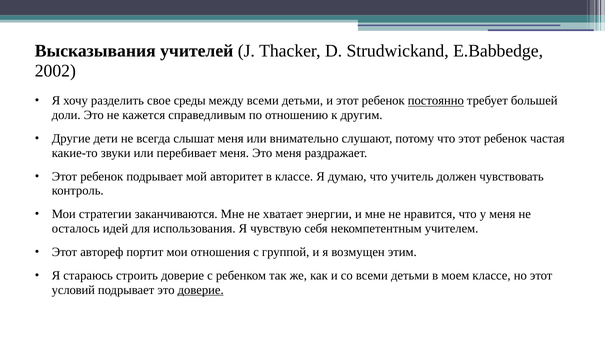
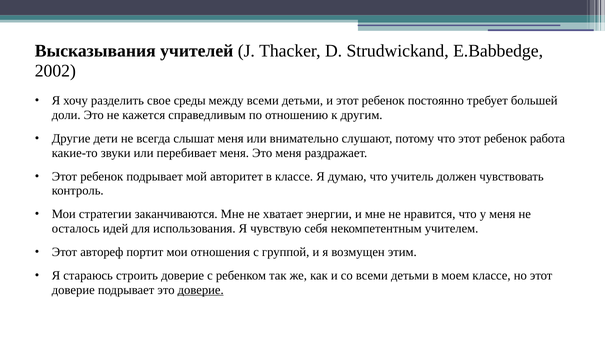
постоянно underline: present -> none (436, 101)
частая: частая -> работа (547, 138)
условий: условий -> доверие (73, 289)
